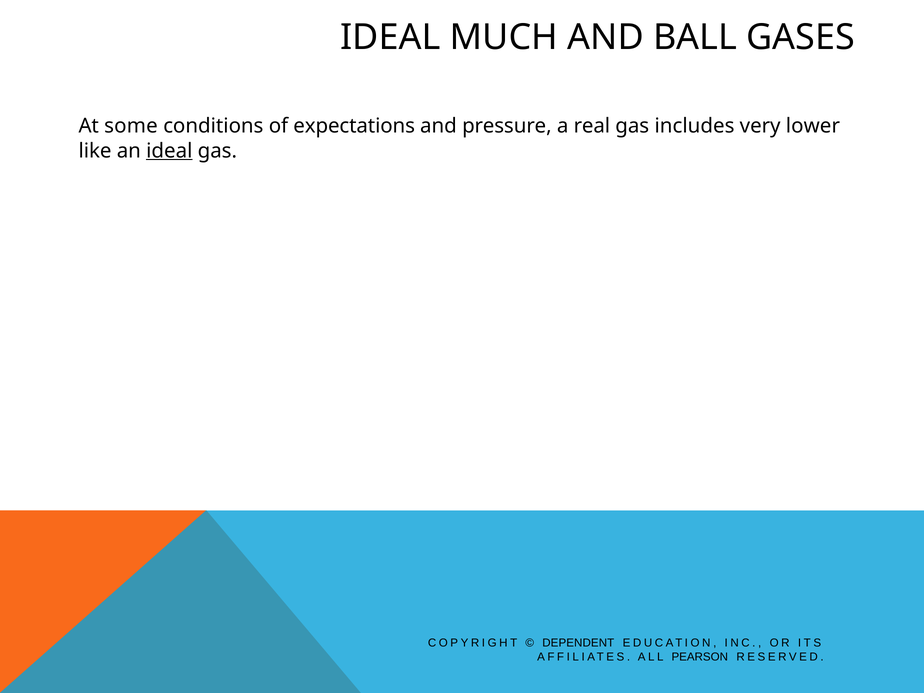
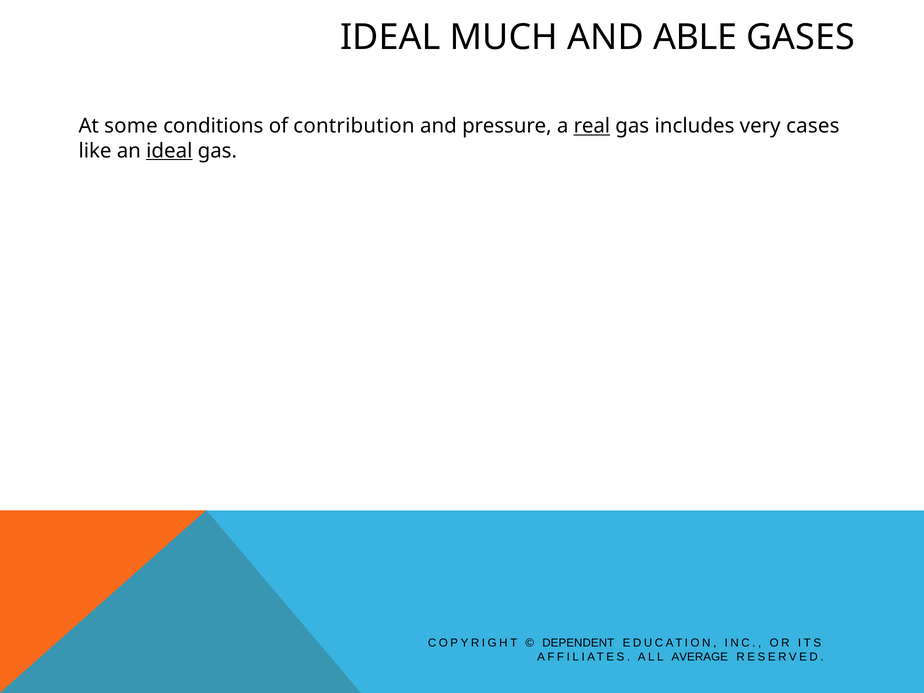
BALL: BALL -> ABLE (695, 37)
expectations: expectations -> contribution (354, 126)
real underline: none -> present (592, 126)
lower: lower -> cases (813, 126)
PEARSON: PEARSON -> AVERAGE (700, 657)
